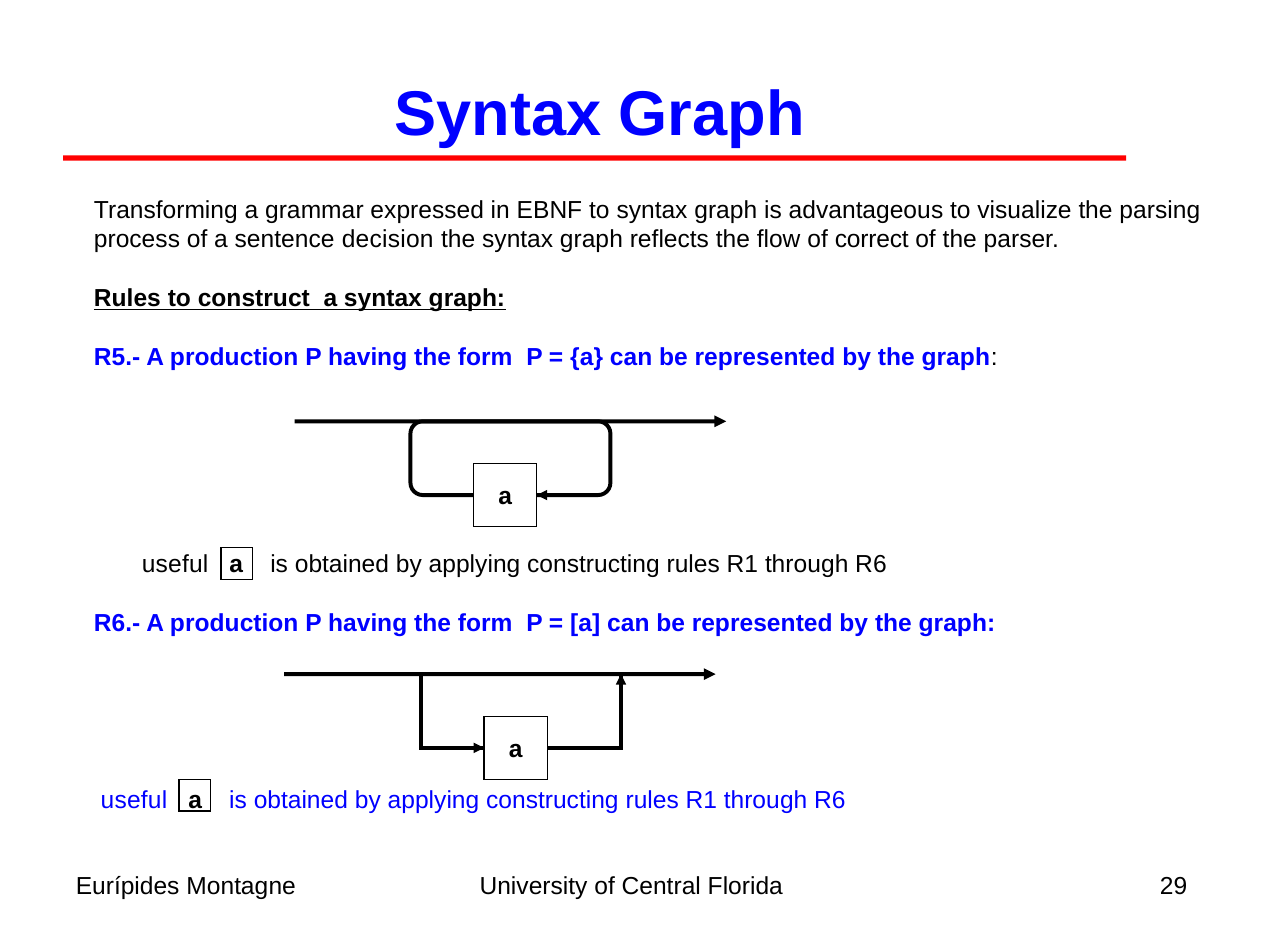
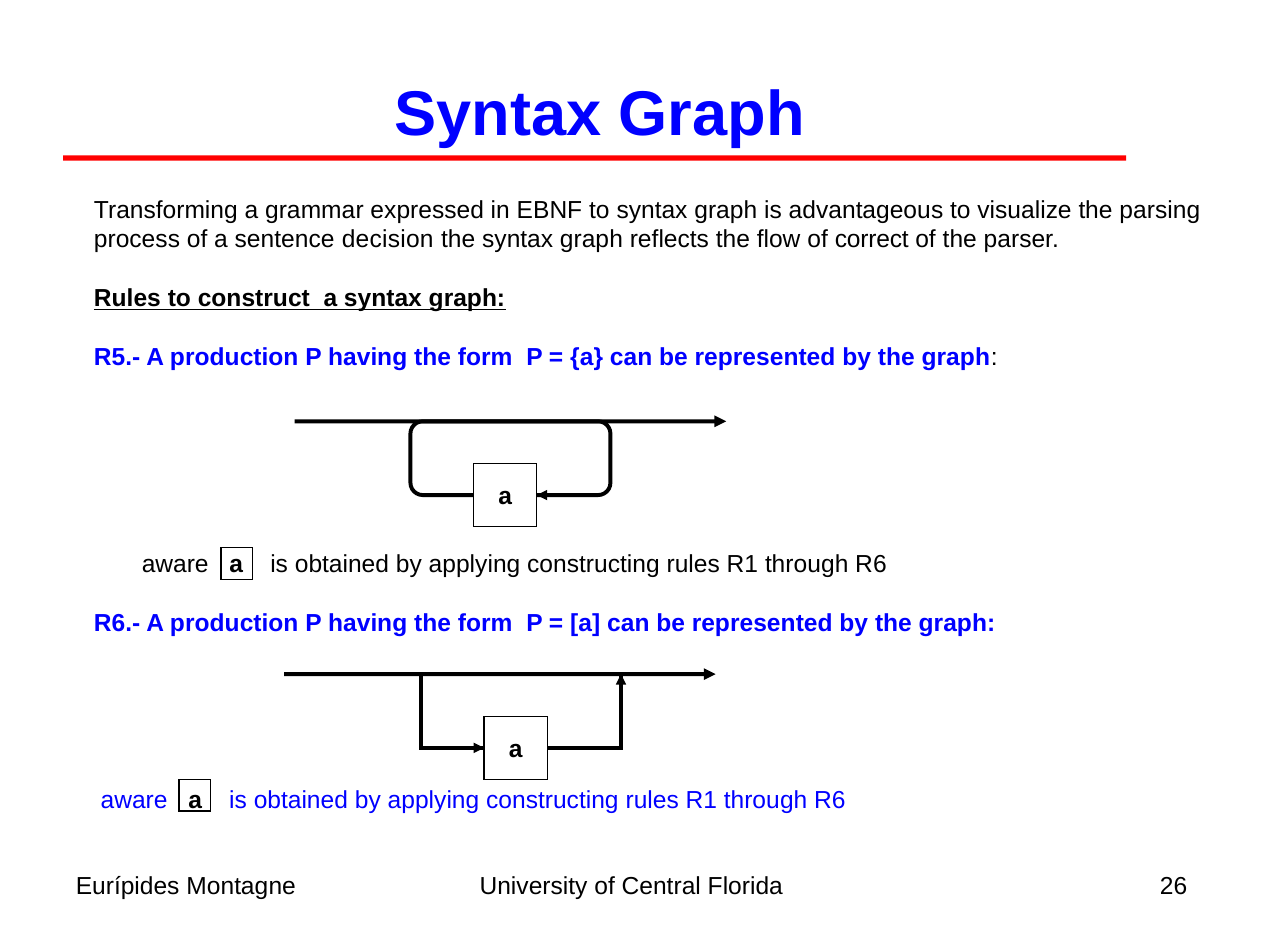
useful: useful -> aware (175, 564)
useful: useful -> aware (134, 800)
29: 29 -> 26 (1174, 885)
